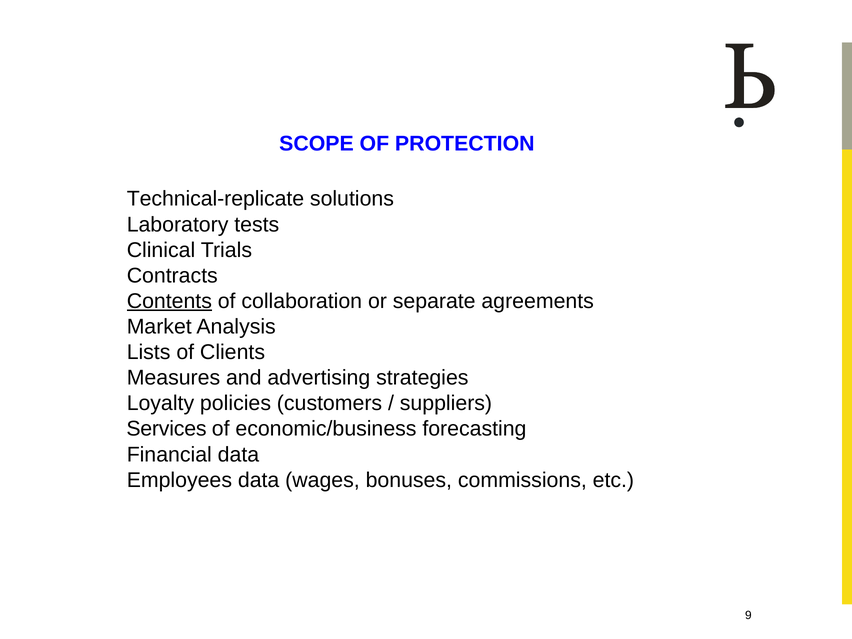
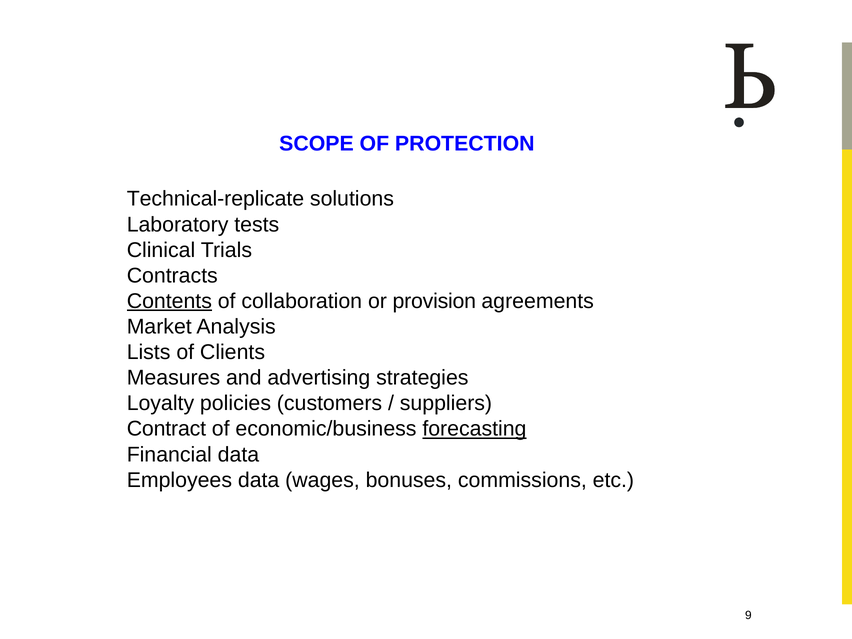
separate: separate -> provision (434, 301)
Services: Services -> Contract (166, 429)
forecasting underline: none -> present (474, 429)
